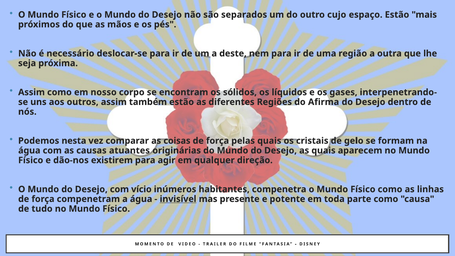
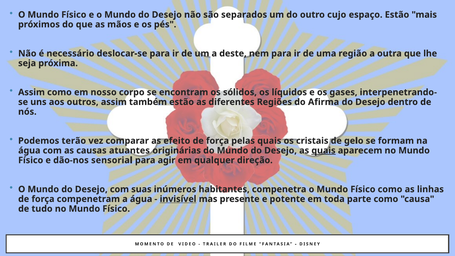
nesta: nesta -> terão (74, 141)
coisas: coisas -> efeito (177, 141)
quais underline: none -> present (323, 150)
existirem: existirem -> sensorial (112, 160)
vício: vício -> suas (141, 189)
